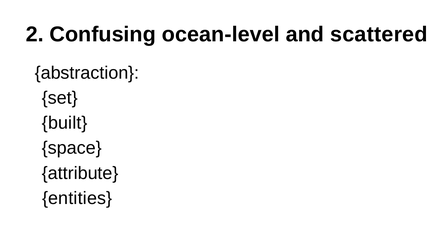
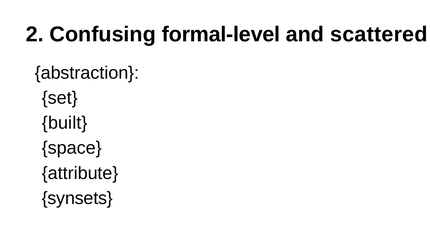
ocean-level: ocean-level -> formal-level (221, 34)
entities: entities -> synsets (77, 198)
